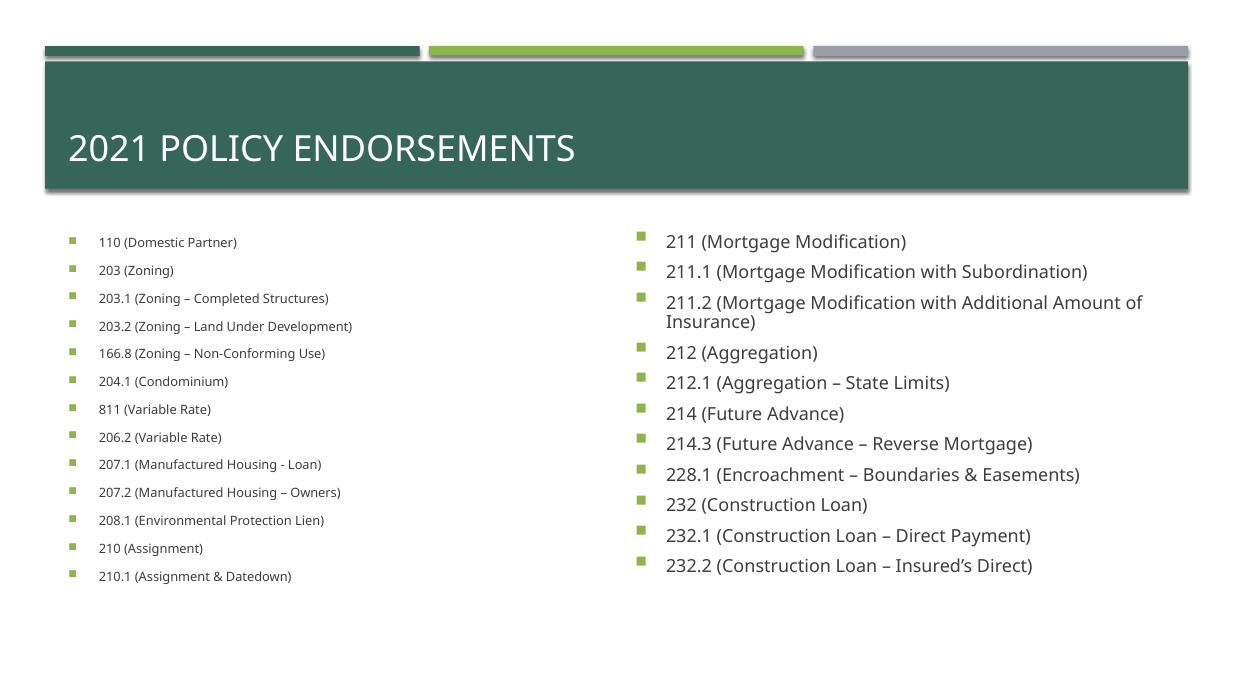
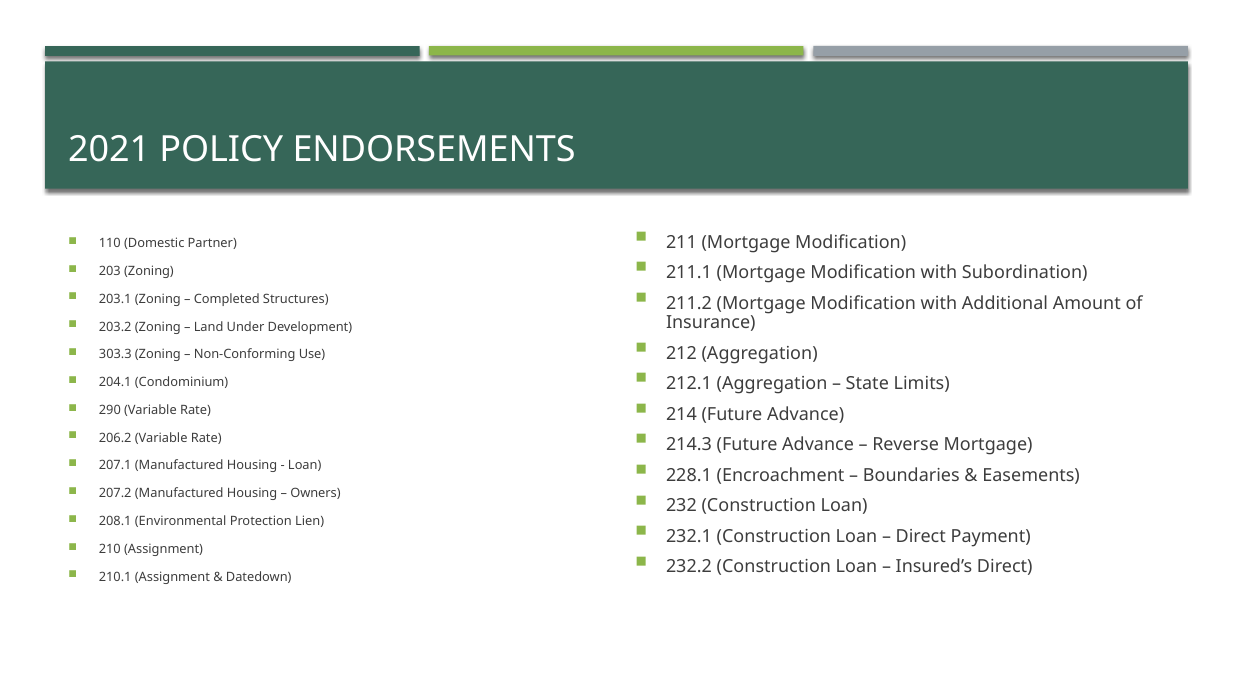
166.8: 166.8 -> 303.3 (115, 354)
811: 811 -> 290 (110, 410)
